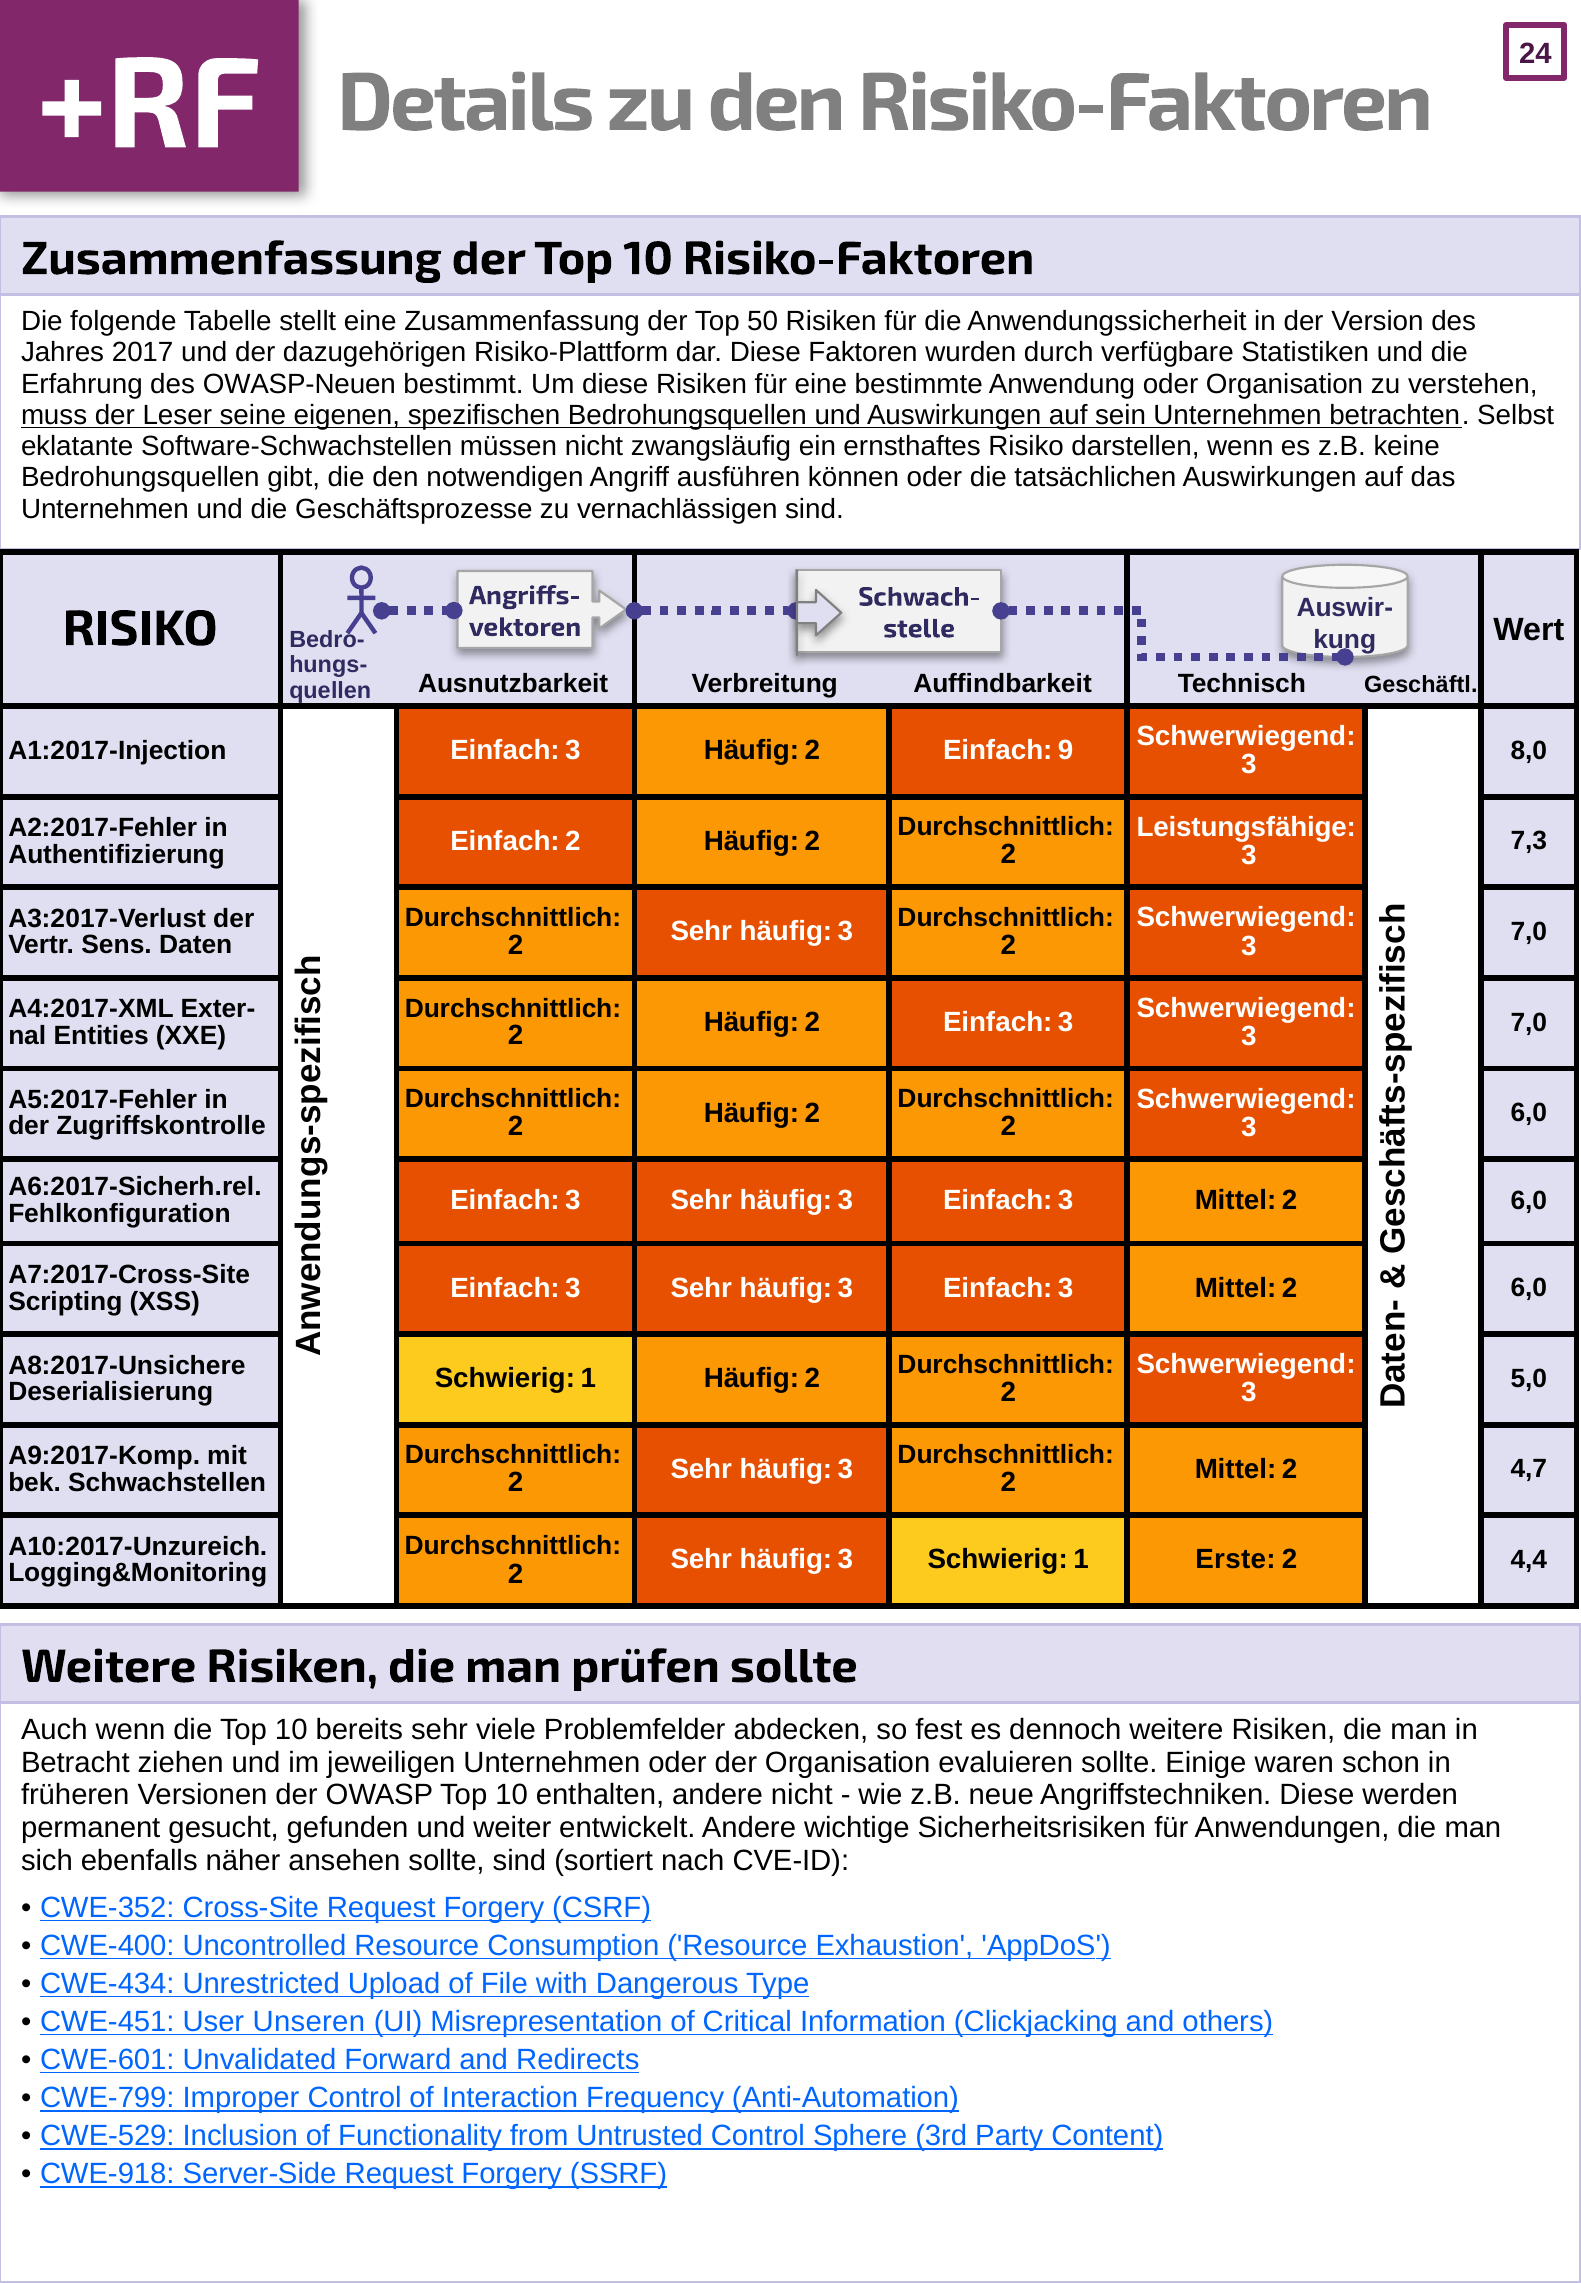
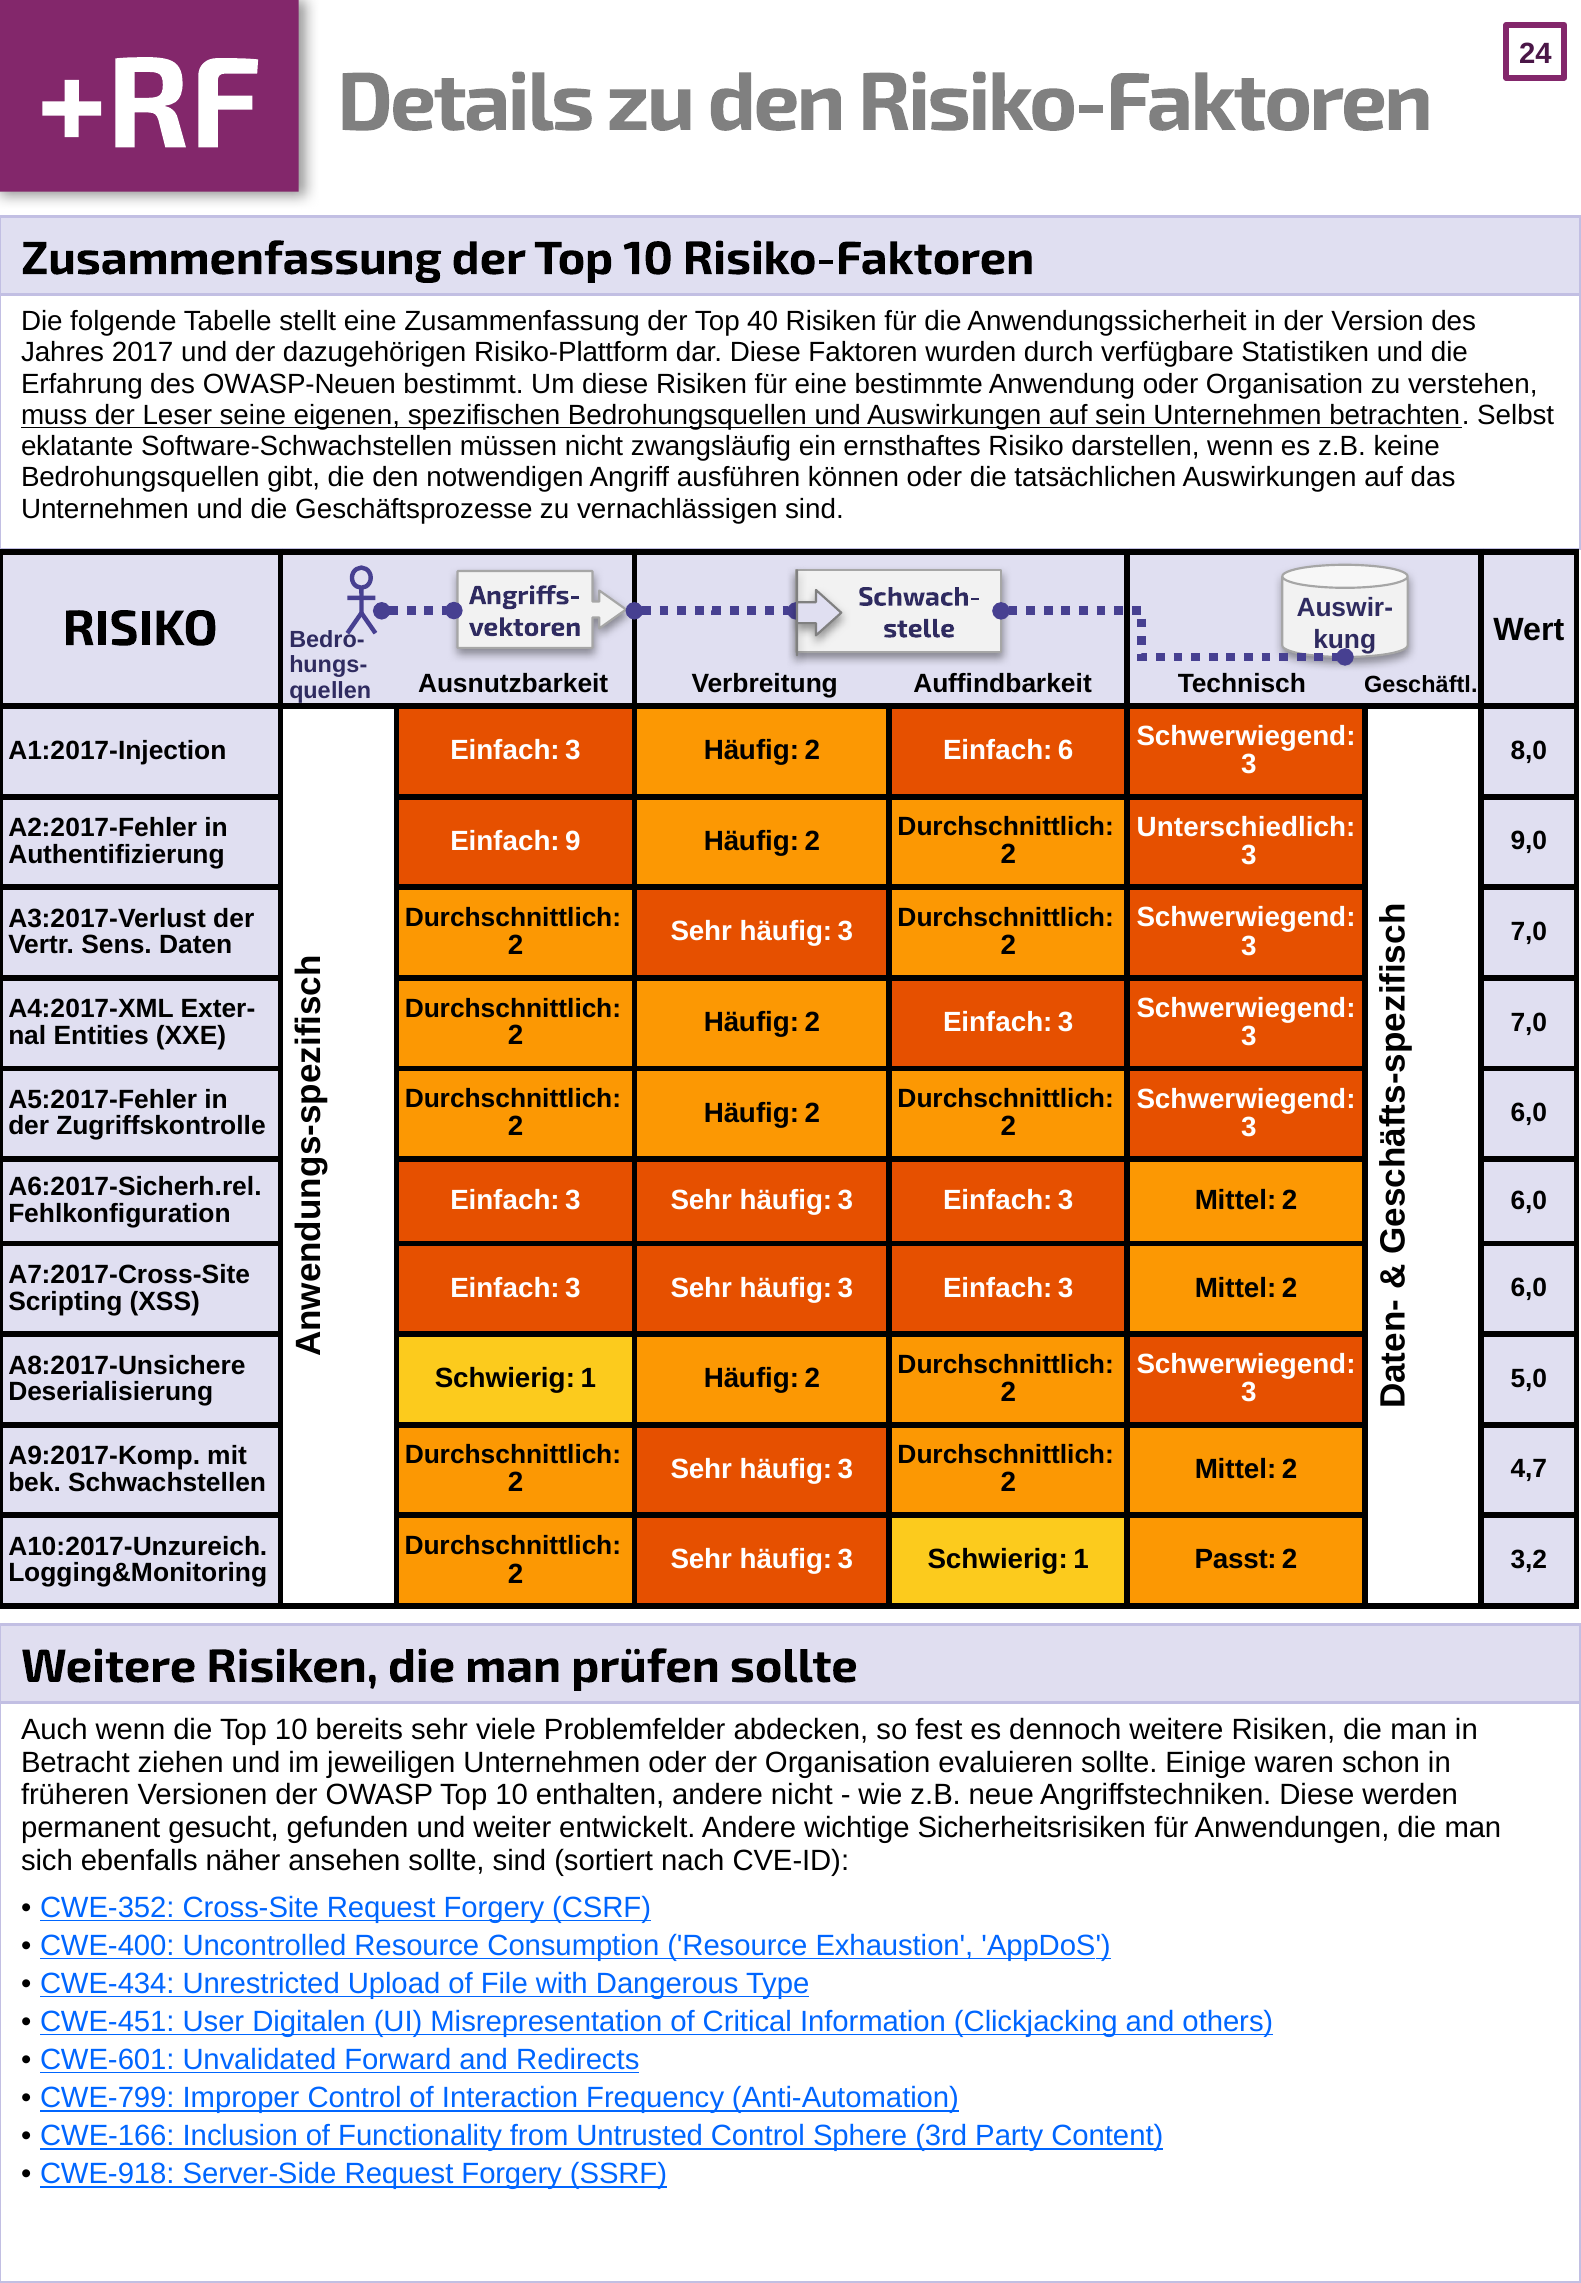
50: 50 -> 40 (763, 321)
9: 9 -> 6 (1066, 751)
Leistungsfähige: Leistungsfähige -> Unterschiedlich (1246, 827)
7,3: 7,3 -> 9,0 (1529, 841)
Einfach 2: 2 -> 9 (573, 841)
Erste: Erste -> Passt (1236, 1560)
4,4: 4,4 -> 3,2 (1529, 1560)
Unseren: Unseren -> Digitalen (309, 2022)
CWE-529: CWE-529 -> CWE-166 (107, 2137)
